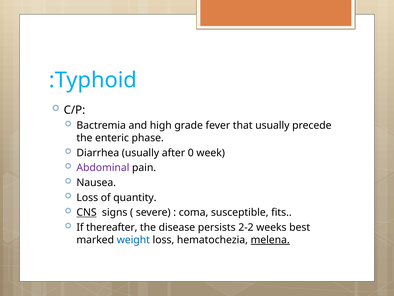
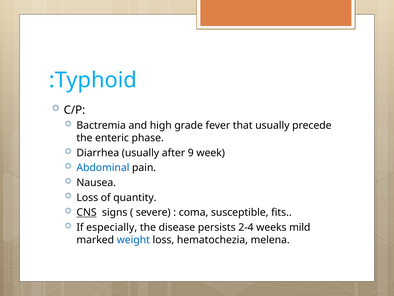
0: 0 -> 9 (191, 153)
Abdominal colour: purple -> blue (103, 167)
thereafter: thereafter -> especially (112, 227)
2-2: 2-2 -> 2-4 (246, 227)
best: best -> mild (300, 227)
melena underline: present -> none (270, 239)
